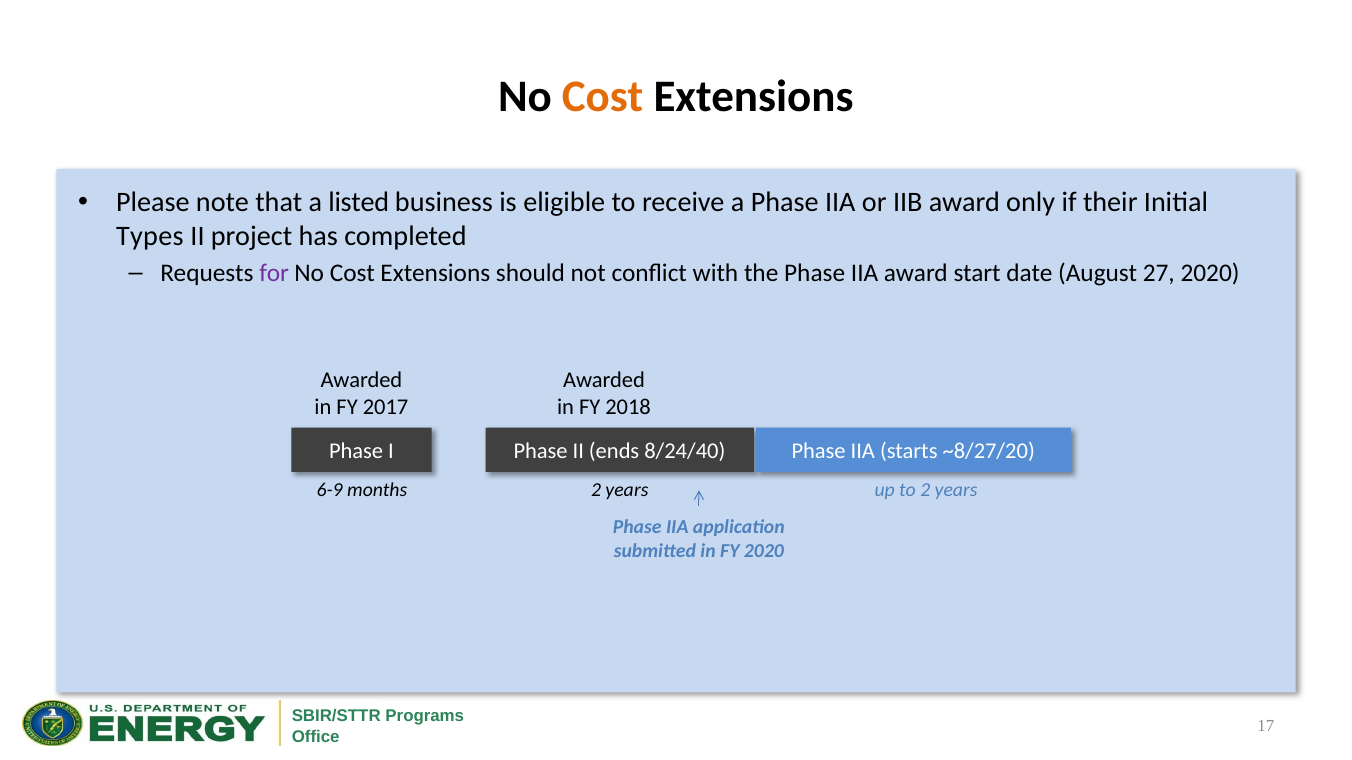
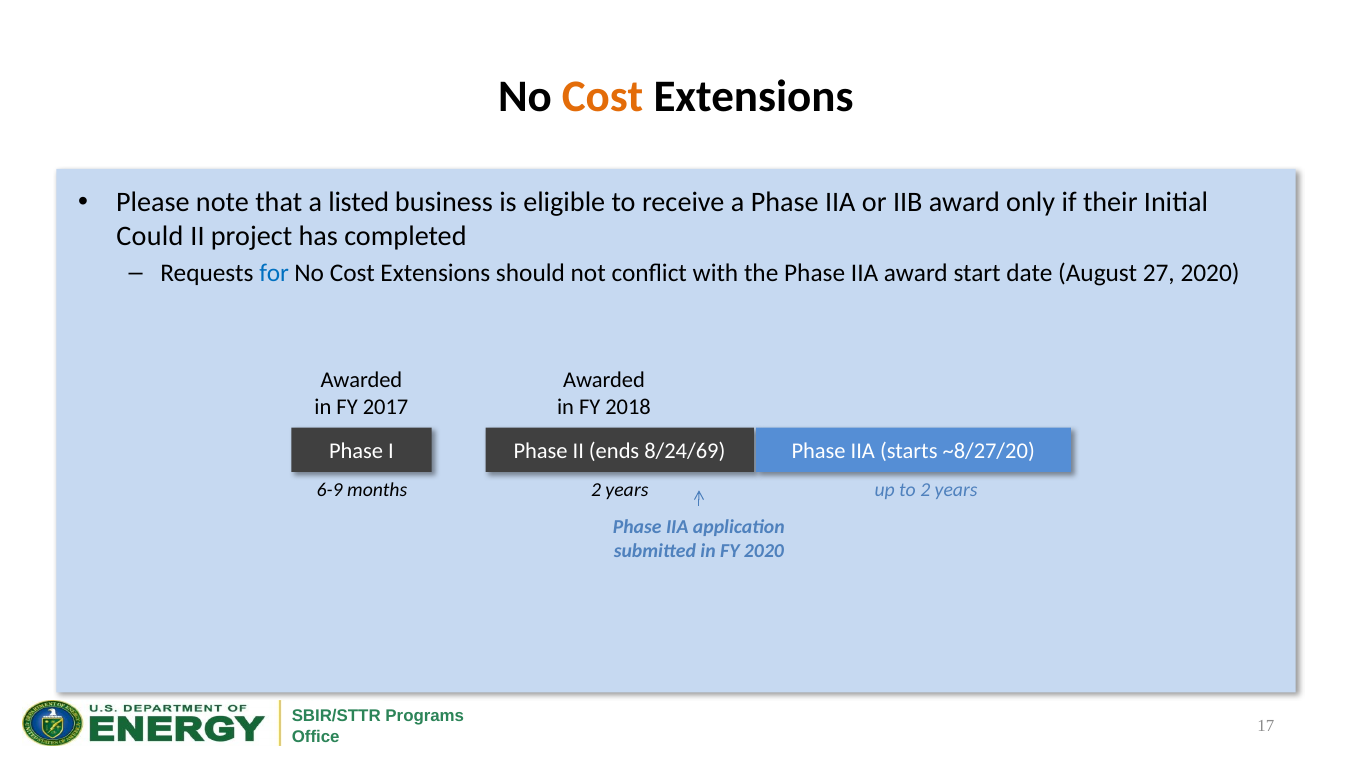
Types: Types -> Could (150, 236)
for colour: purple -> blue (274, 273)
8/24/40: 8/24/40 -> 8/24/69 (685, 452)
